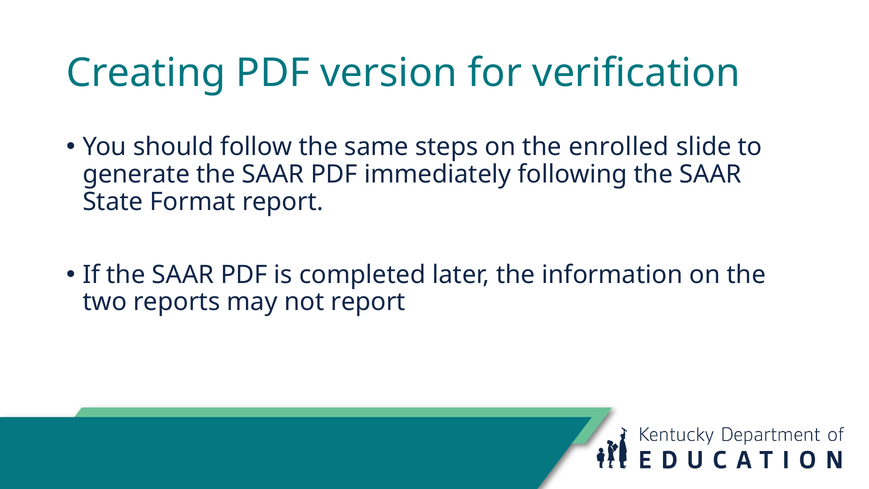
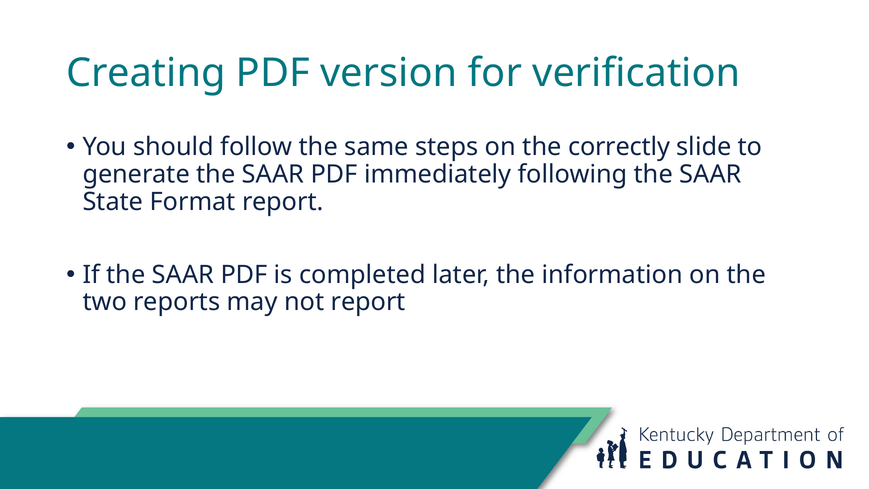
enrolled: enrolled -> correctly (619, 147)
